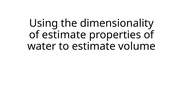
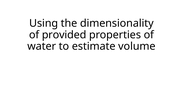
of estimate: estimate -> provided (64, 35)
